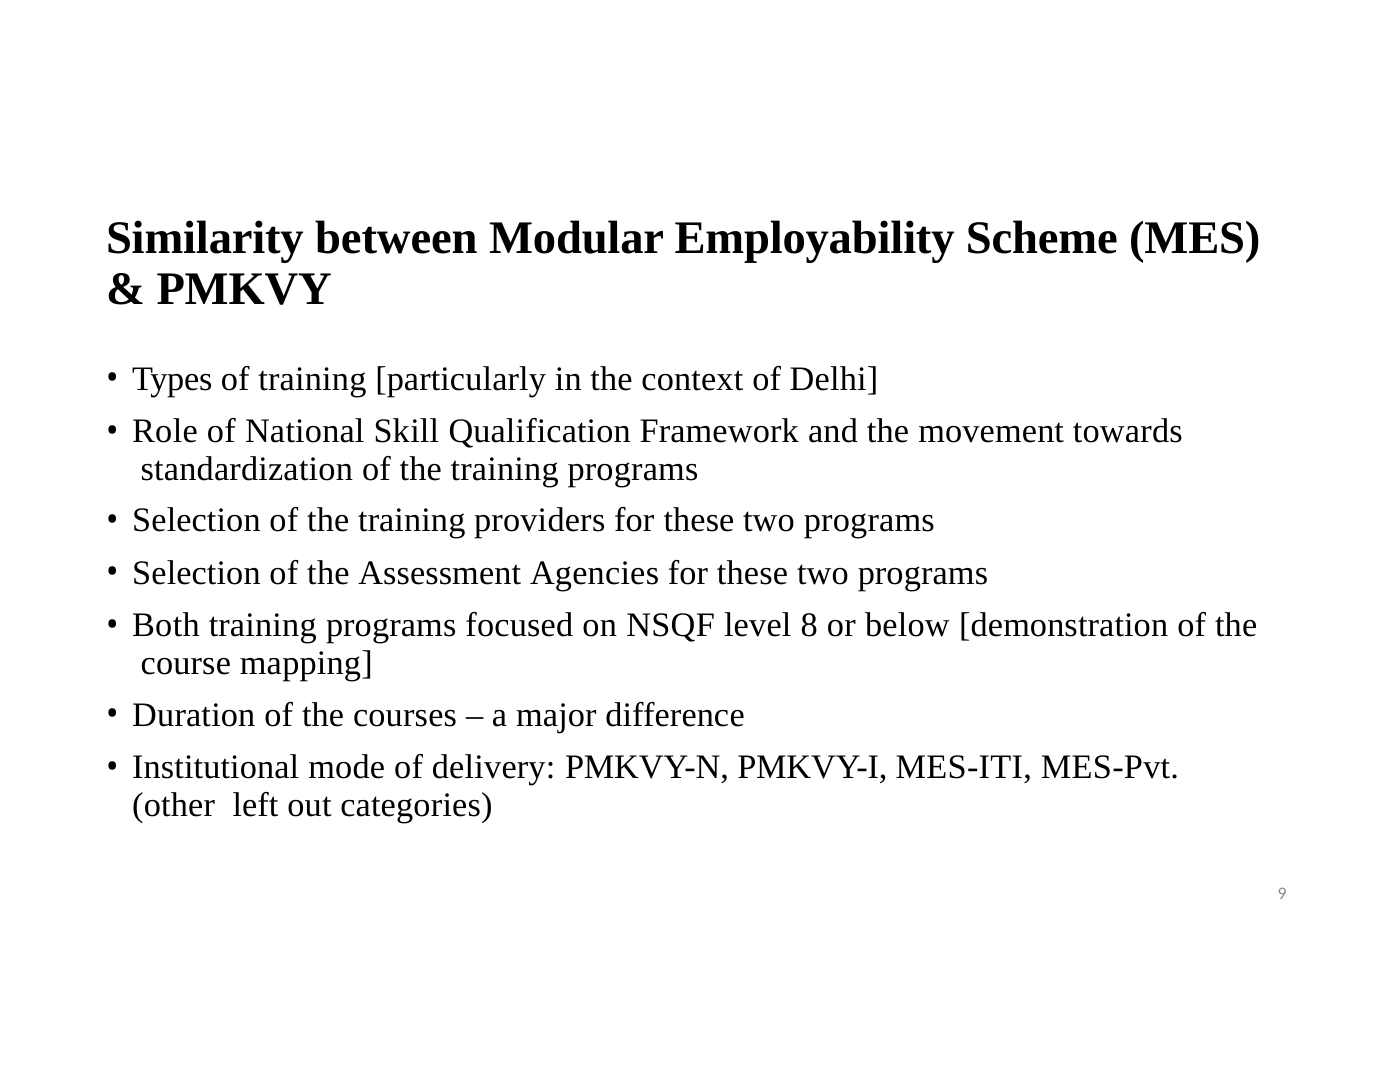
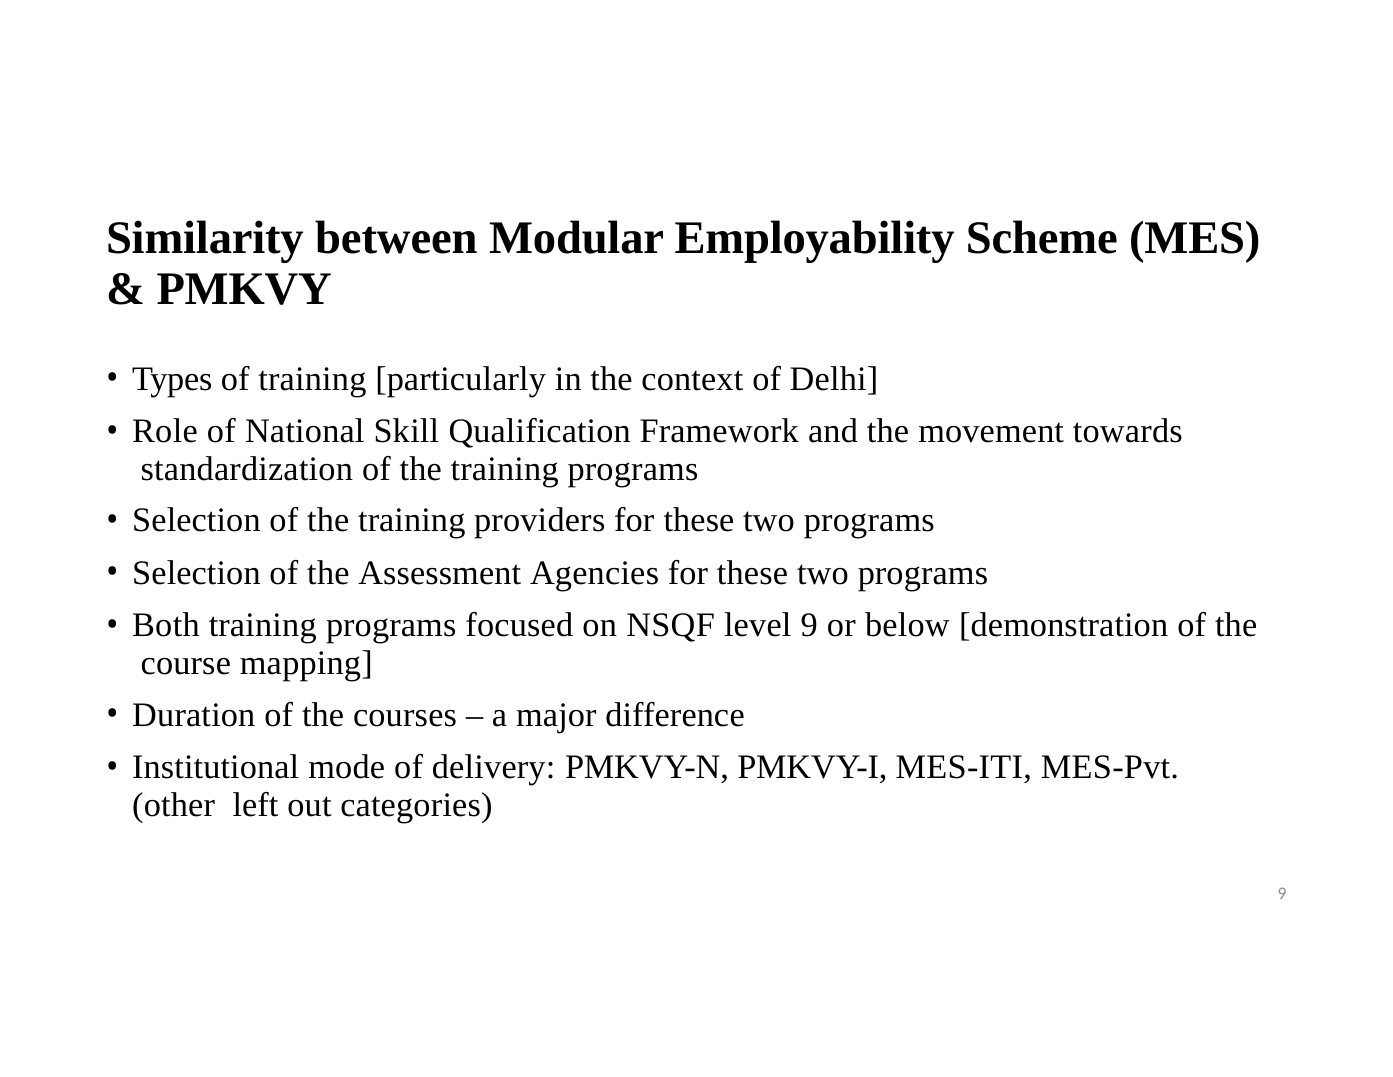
level 8: 8 -> 9 (809, 625)
